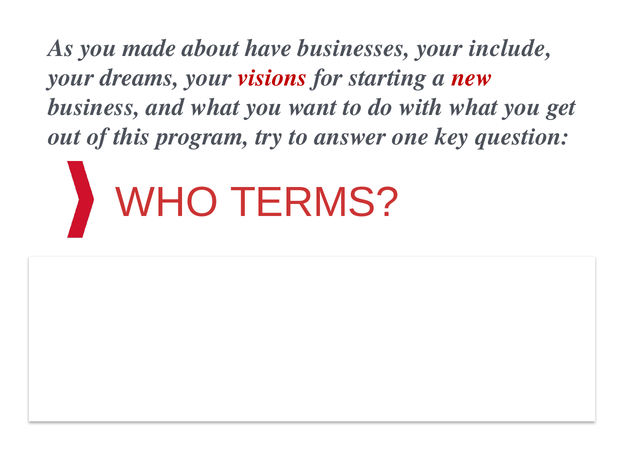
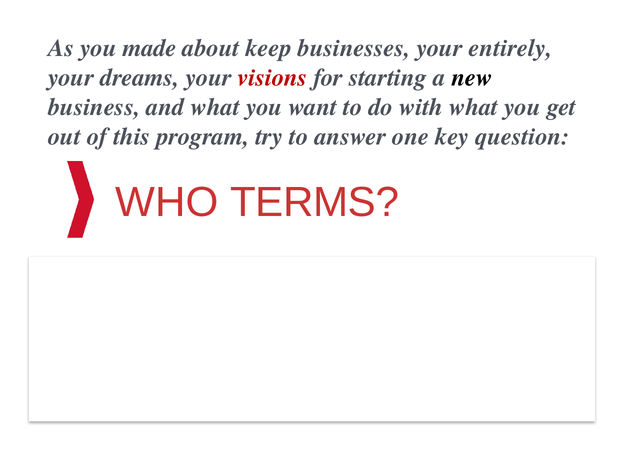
have: have -> keep (269, 48)
include: include -> entirely (511, 48)
new colour: red -> black (472, 78)
